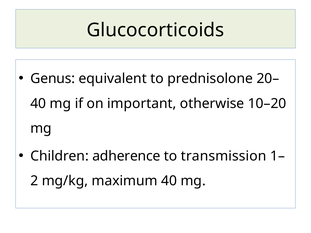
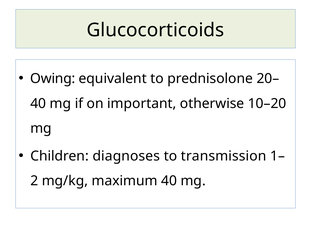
Genus: Genus -> Owing (53, 79)
adherence: adherence -> diagnoses (126, 156)
